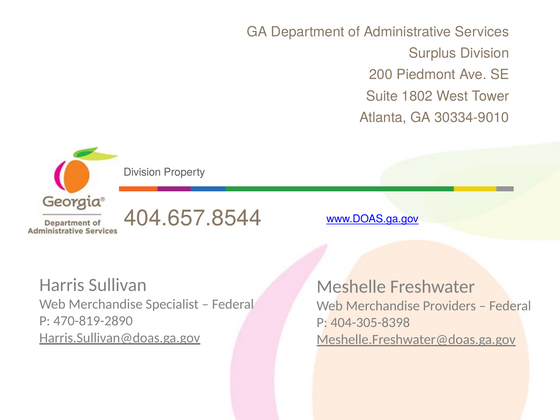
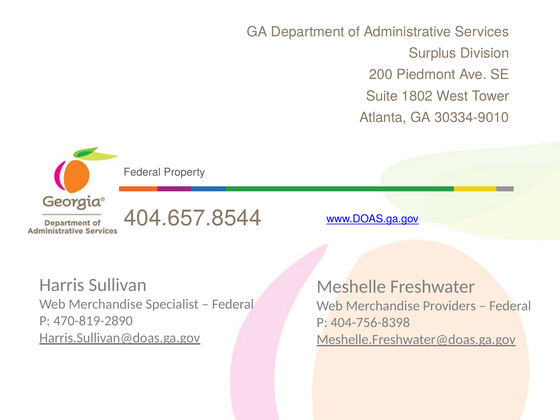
Division: Division -> Federal (142, 172)
404-305-8398: 404-305-8398 -> 404-756-8398 (370, 323)
